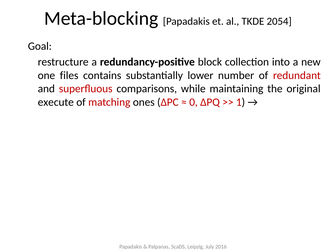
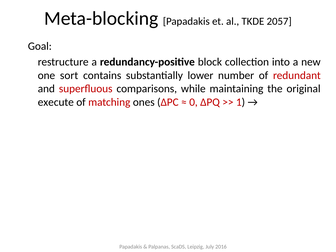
2054: 2054 -> 2057 (279, 21)
files: files -> sort (69, 75)
